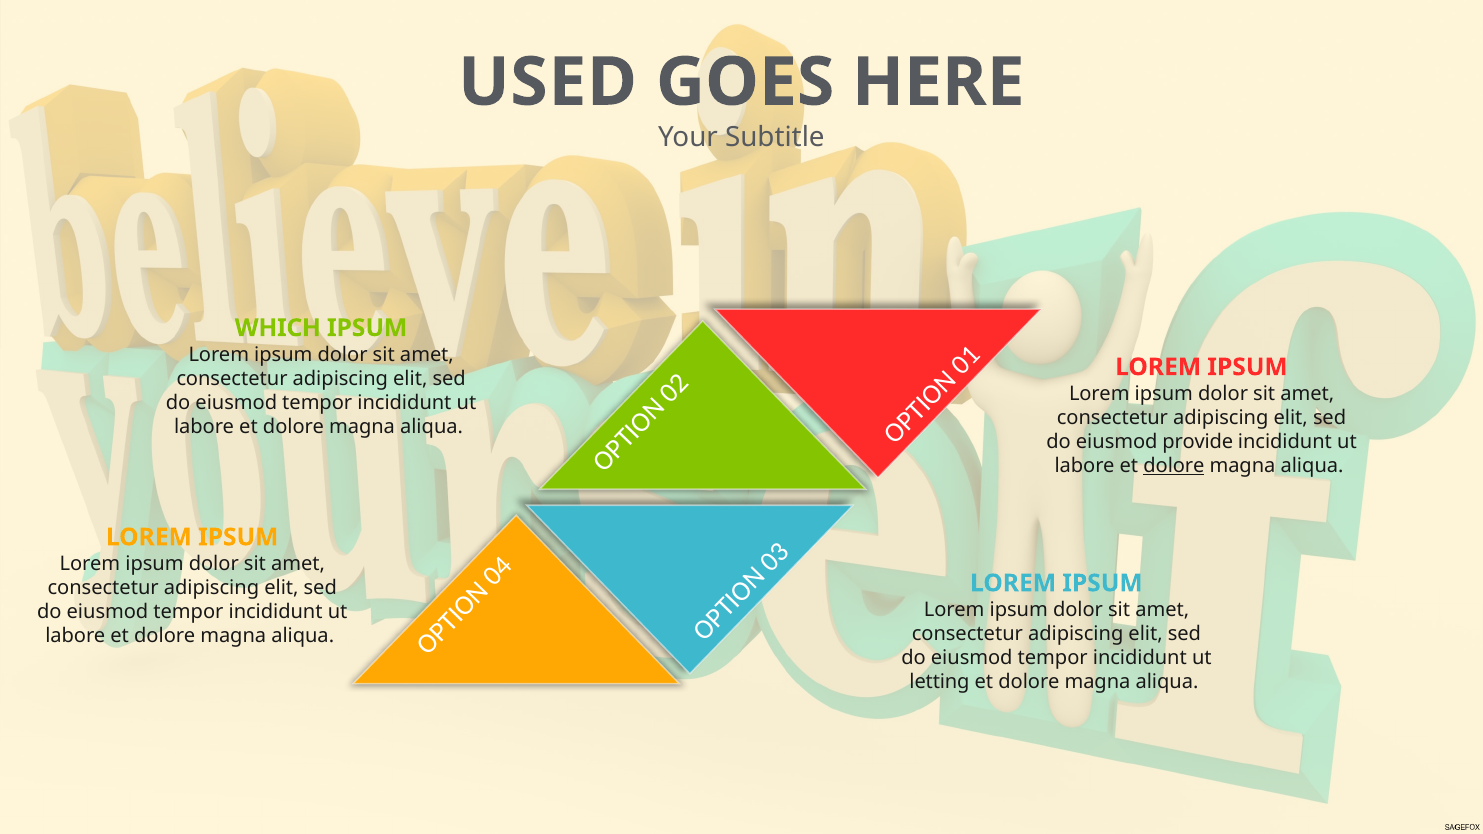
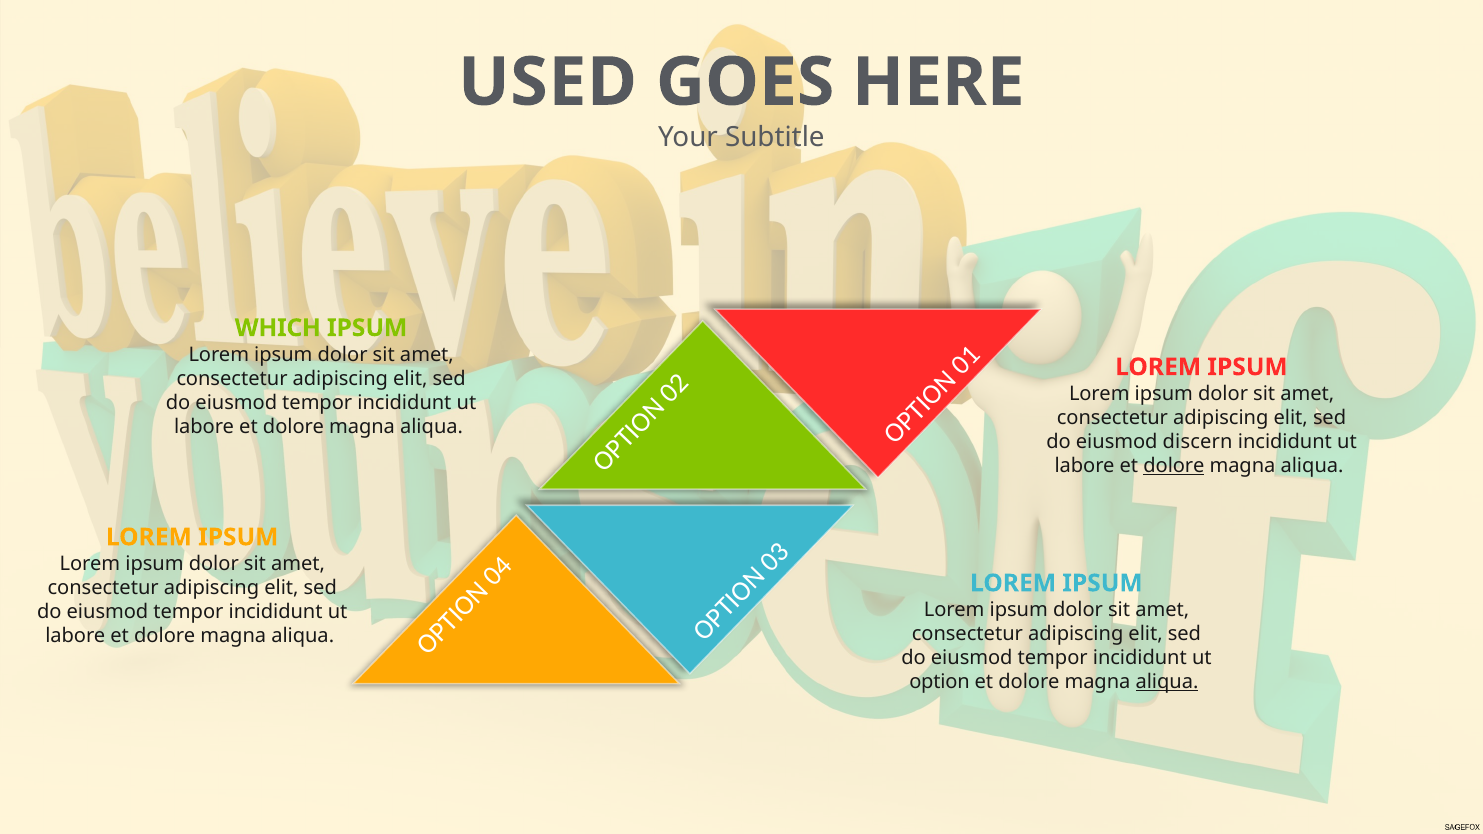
provide: provide -> discern (1198, 442)
letting: letting -> option (940, 682)
aliqua underline: none -> present (1167, 682)
